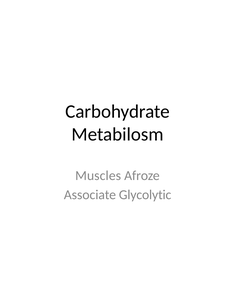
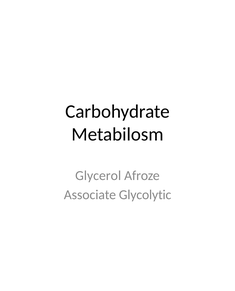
Muscles: Muscles -> Glycerol (98, 175)
